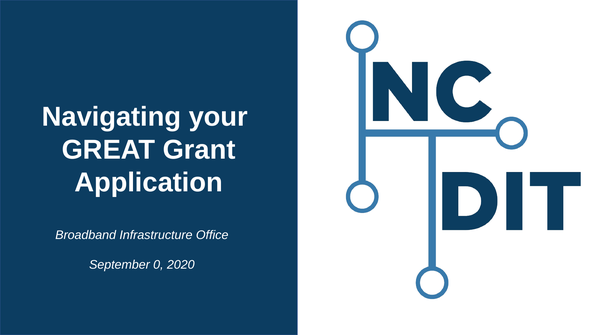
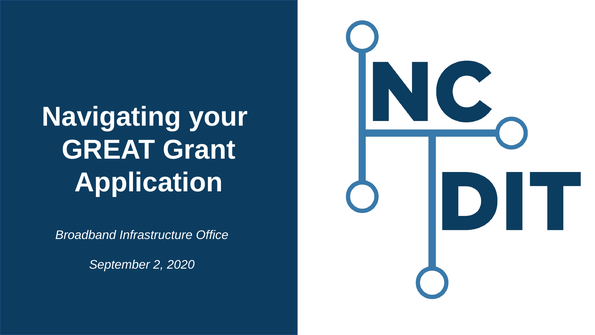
0: 0 -> 2 (158, 265)
